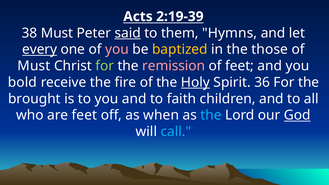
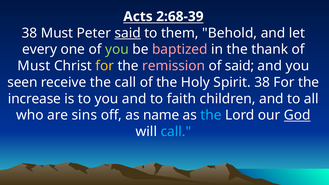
2:19-39: 2:19-39 -> 2:68-39 (180, 17)
Hymns: Hymns -> Behold (230, 33)
every underline: present -> none (40, 49)
you colour: pink -> light green (117, 49)
baptized colour: yellow -> pink (180, 49)
those: those -> thank (270, 49)
for colour: light green -> yellow (105, 66)
of feet: feet -> said (240, 66)
bold: bold -> seen (22, 82)
the fire: fire -> call (125, 82)
Holy underline: present -> none (195, 82)
Spirit 36: 36 -> 38 (262, 82)
brought: brought -> increase (34, 99)
are feet: feet -> sins (84, 115)
when: when -> name (161, 115)
